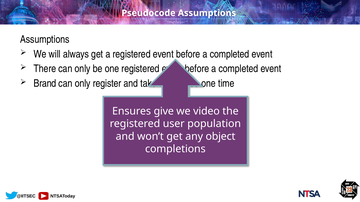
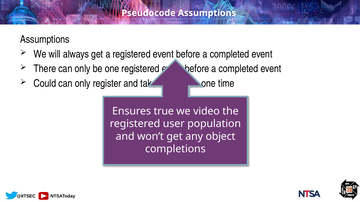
Brand: Brand -> Could (45, 84)
give: give -> true (164, 111)
